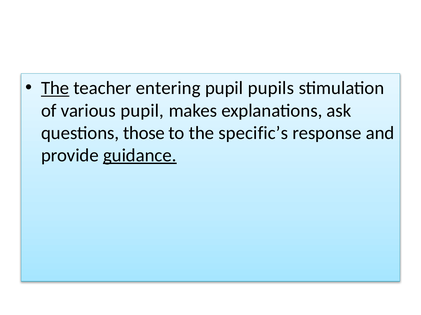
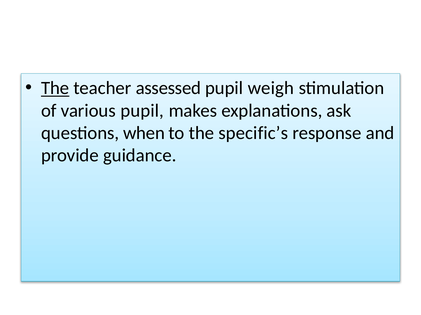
entering: entering -> assessed (168, 88)
pupils: pupils -> weigh (271, 88)
those: those -> when (144, 133)
guidance underline: present -> none (140, 156)
